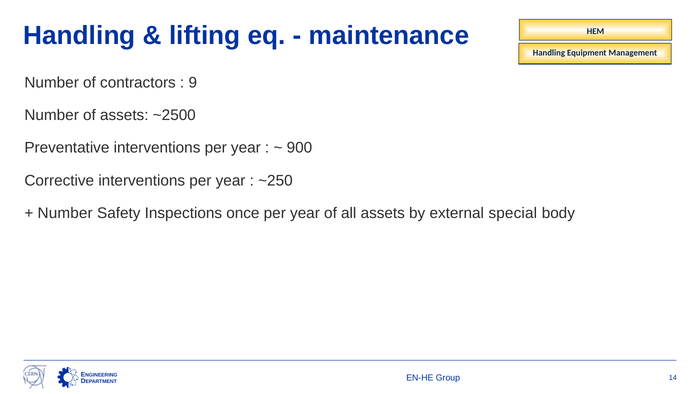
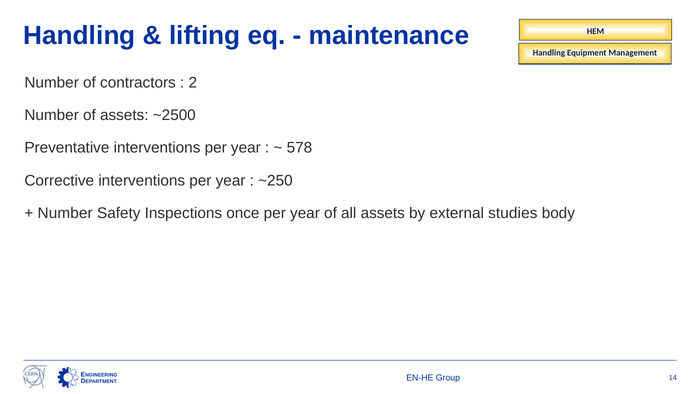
9: 9 -> 2 (193, 83)
900: 900 -> 578 (299, 148)
special: special -> studies (513, 213)
